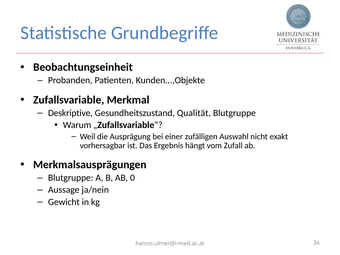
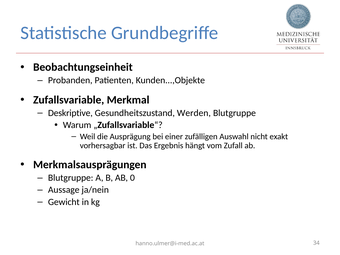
Qualität: Qualität -> Werden (194, 113)
